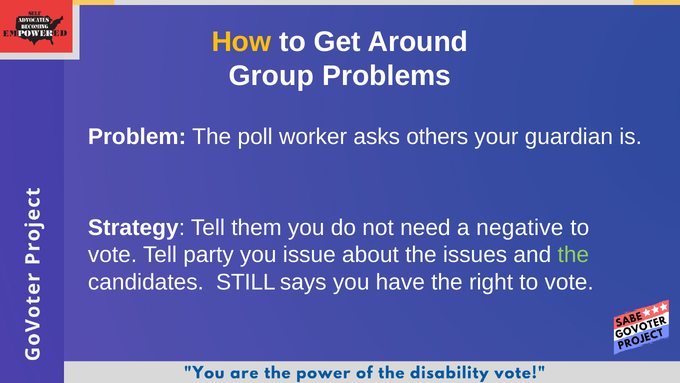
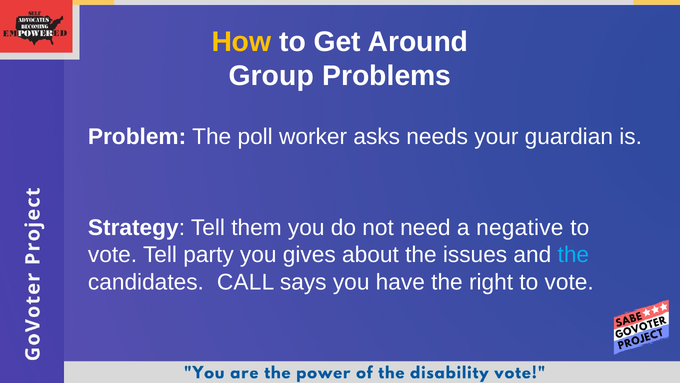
others: others -> needs (437, 137)
issue: issue -> gives (309, 255)
the colour: light green -> light blue (573, 255)
STILL: STILL -> CALL (246, 282)
